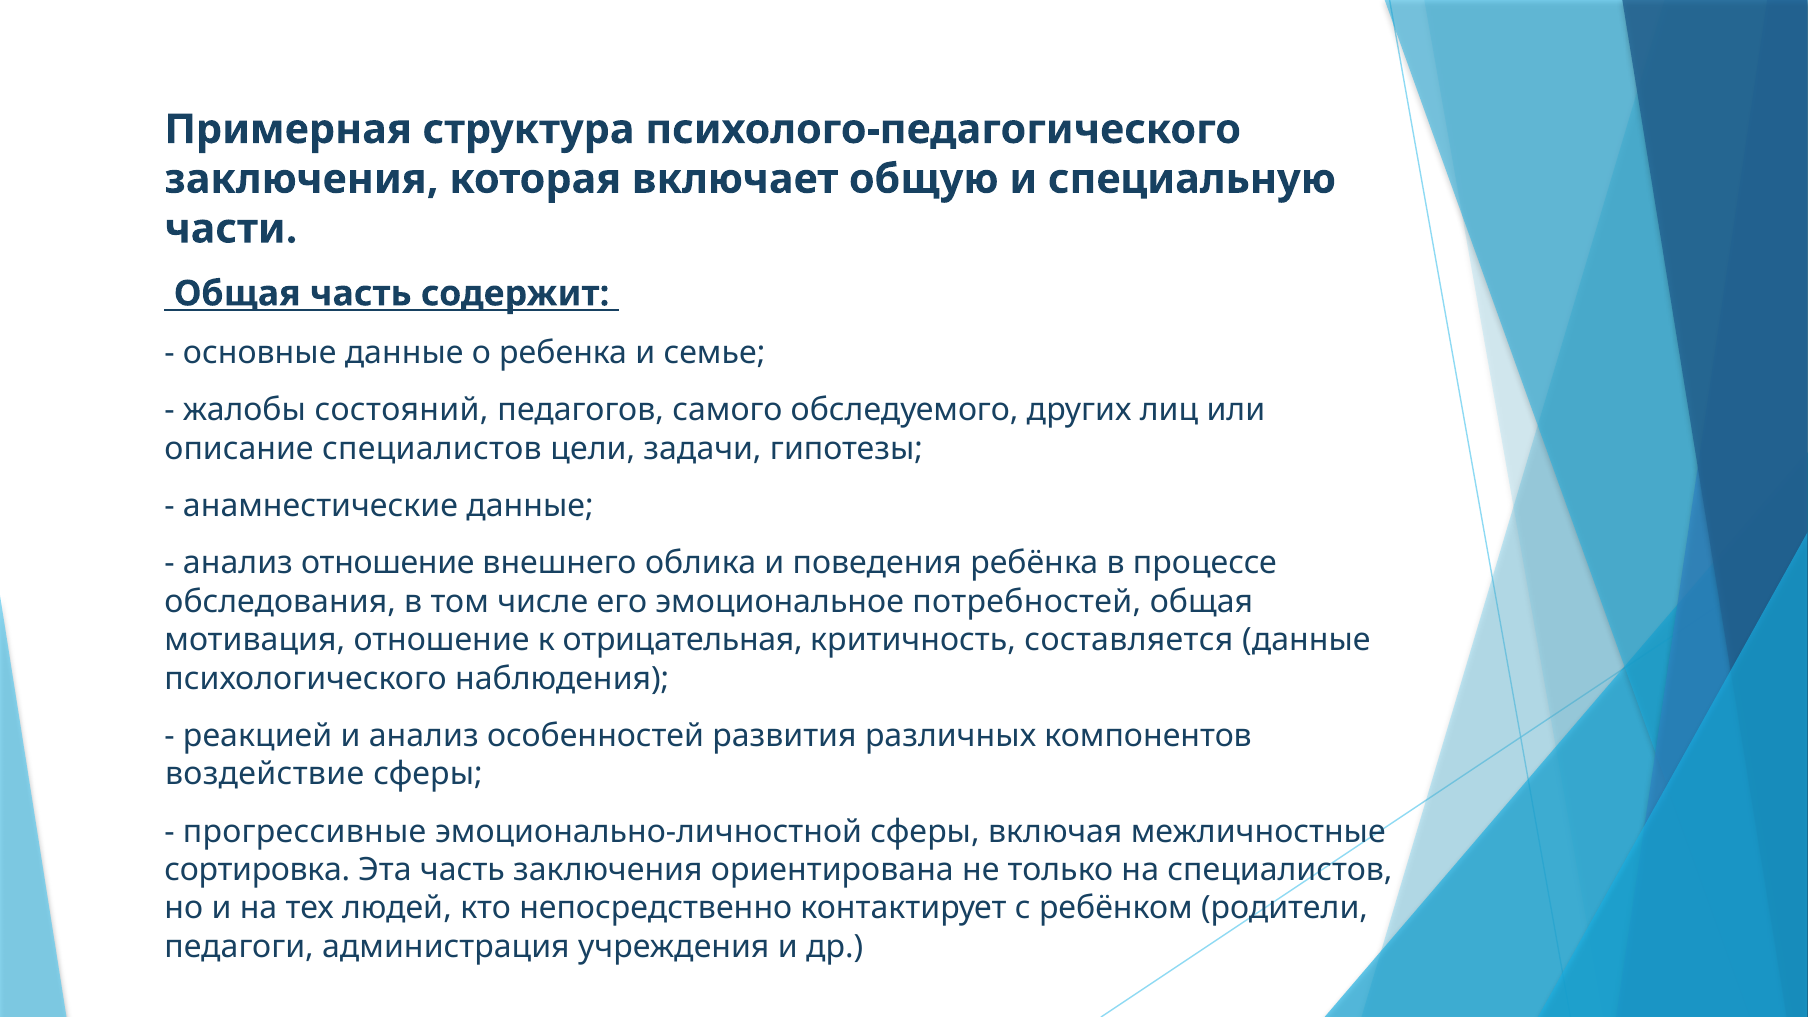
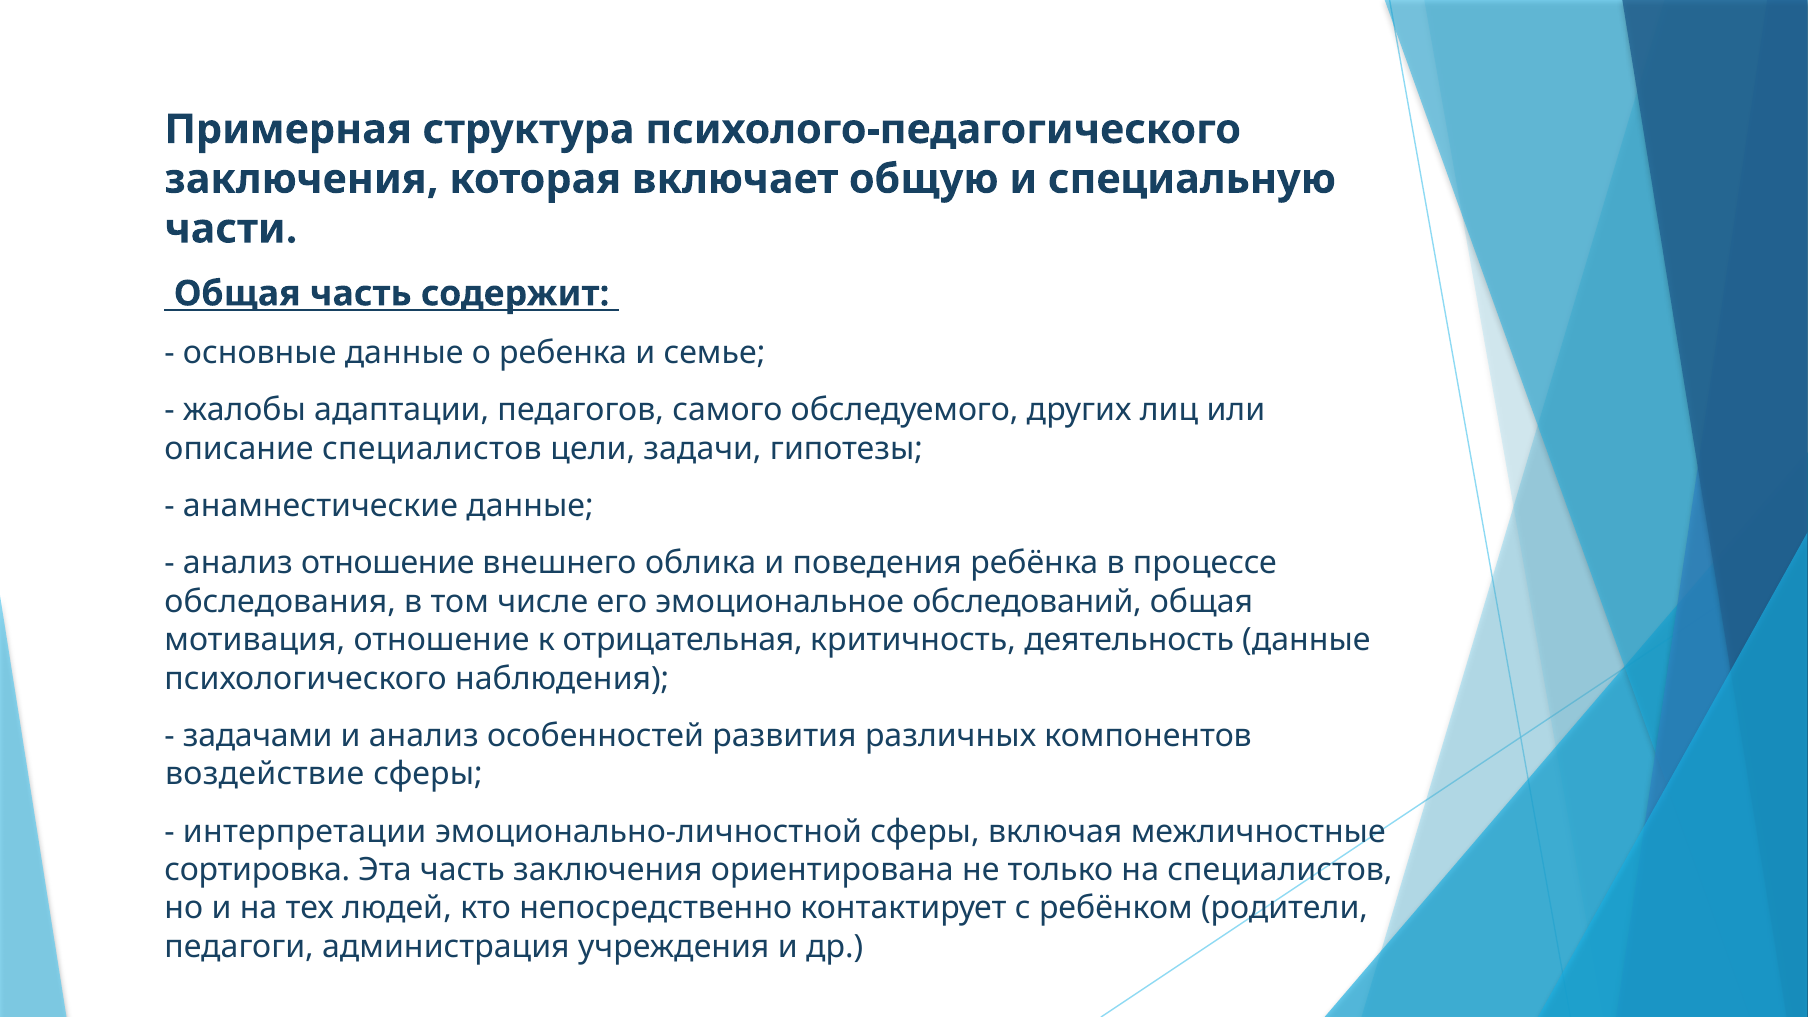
состояний: состояний -> адаптации (402, 410)
потребностей: потребностей -> обследований (1027, 602)
составляется: составляется -> деятельность (1129, 640)
реакцией: реакцией -> задачами (258, 736)
прогрессивные: прогрессивные -> интерпретации (305, 831)
